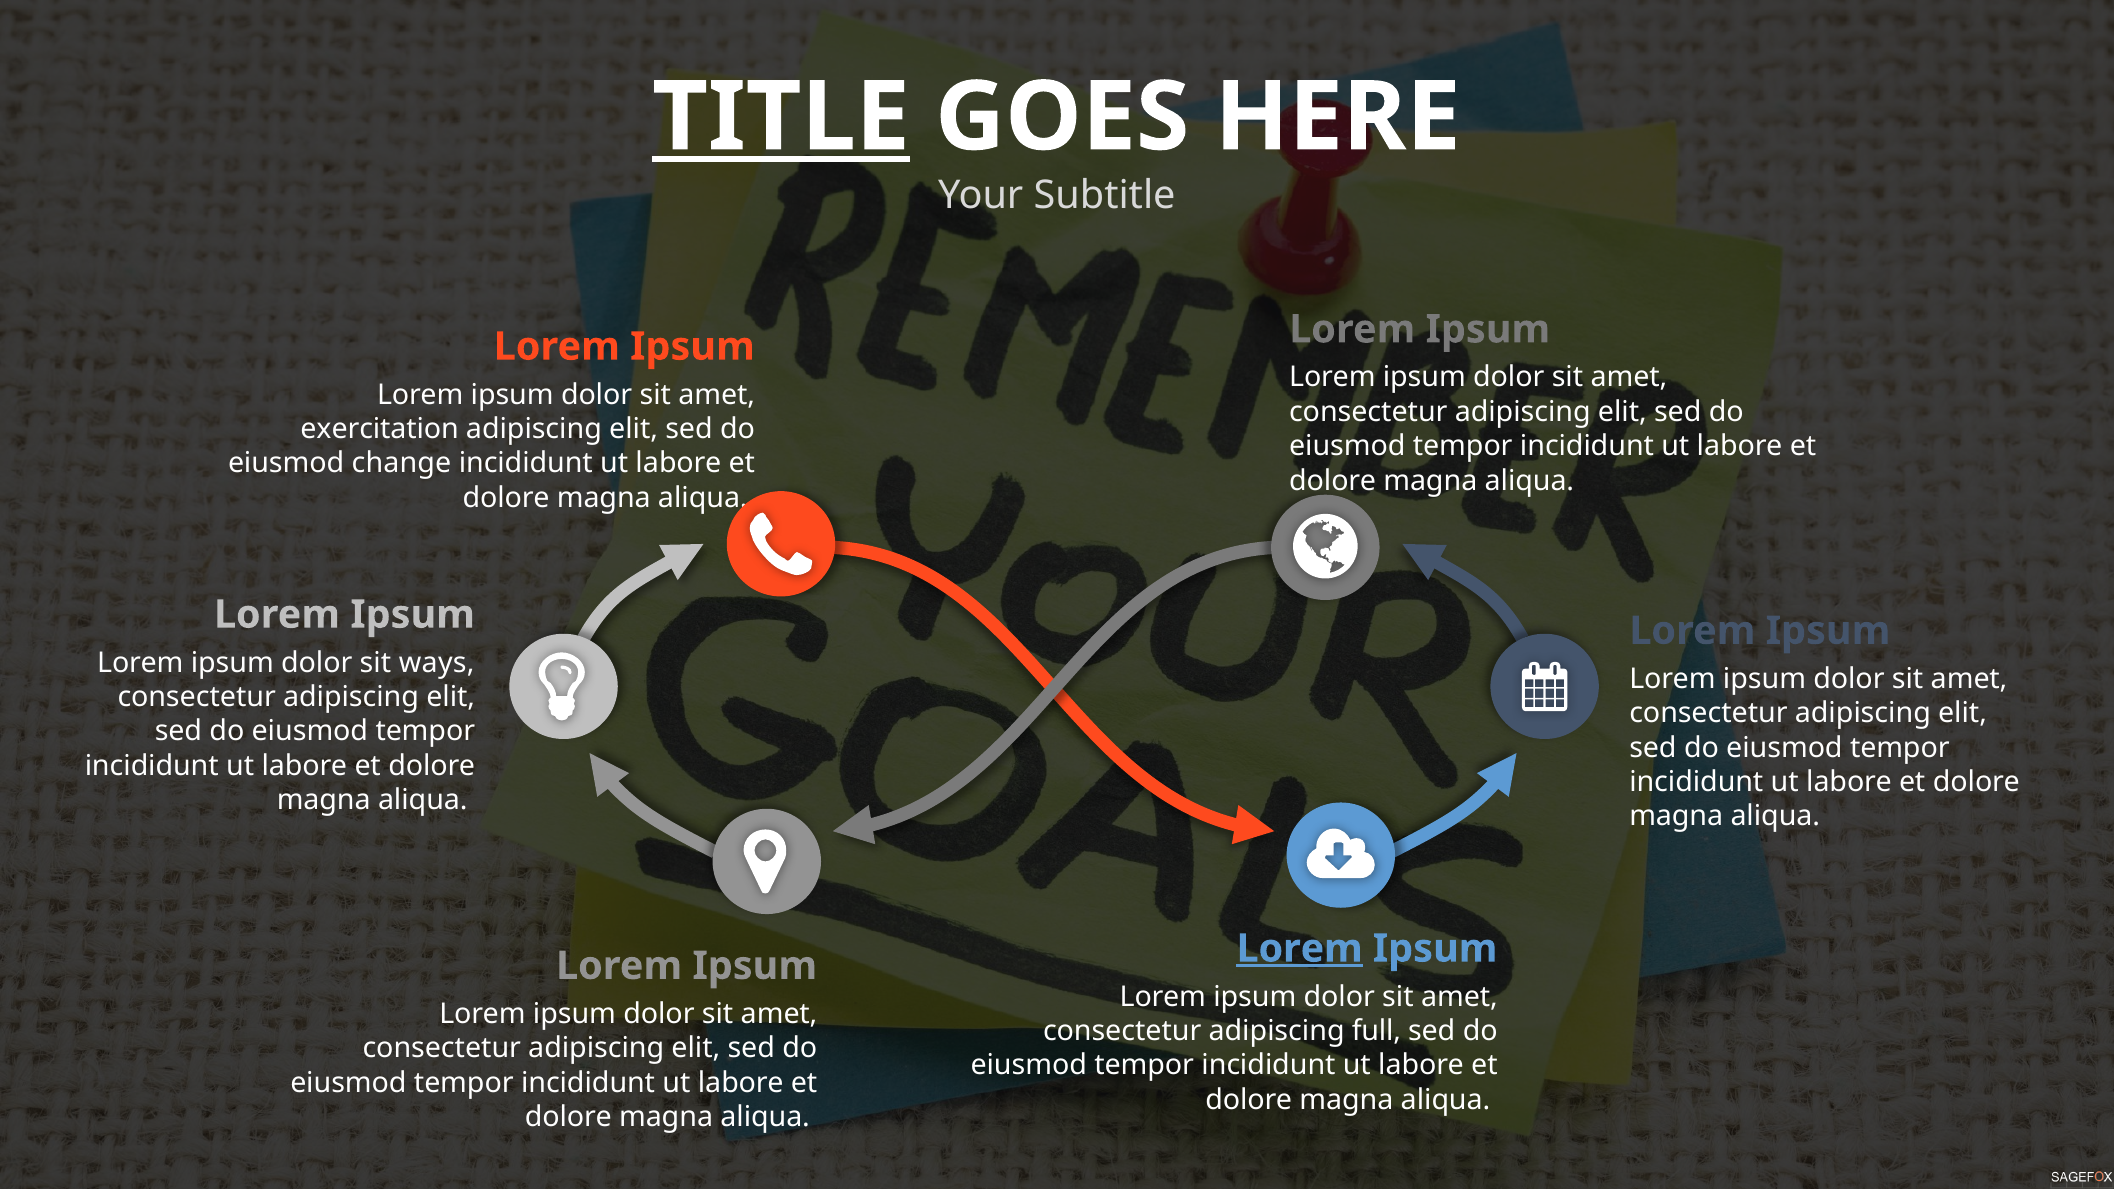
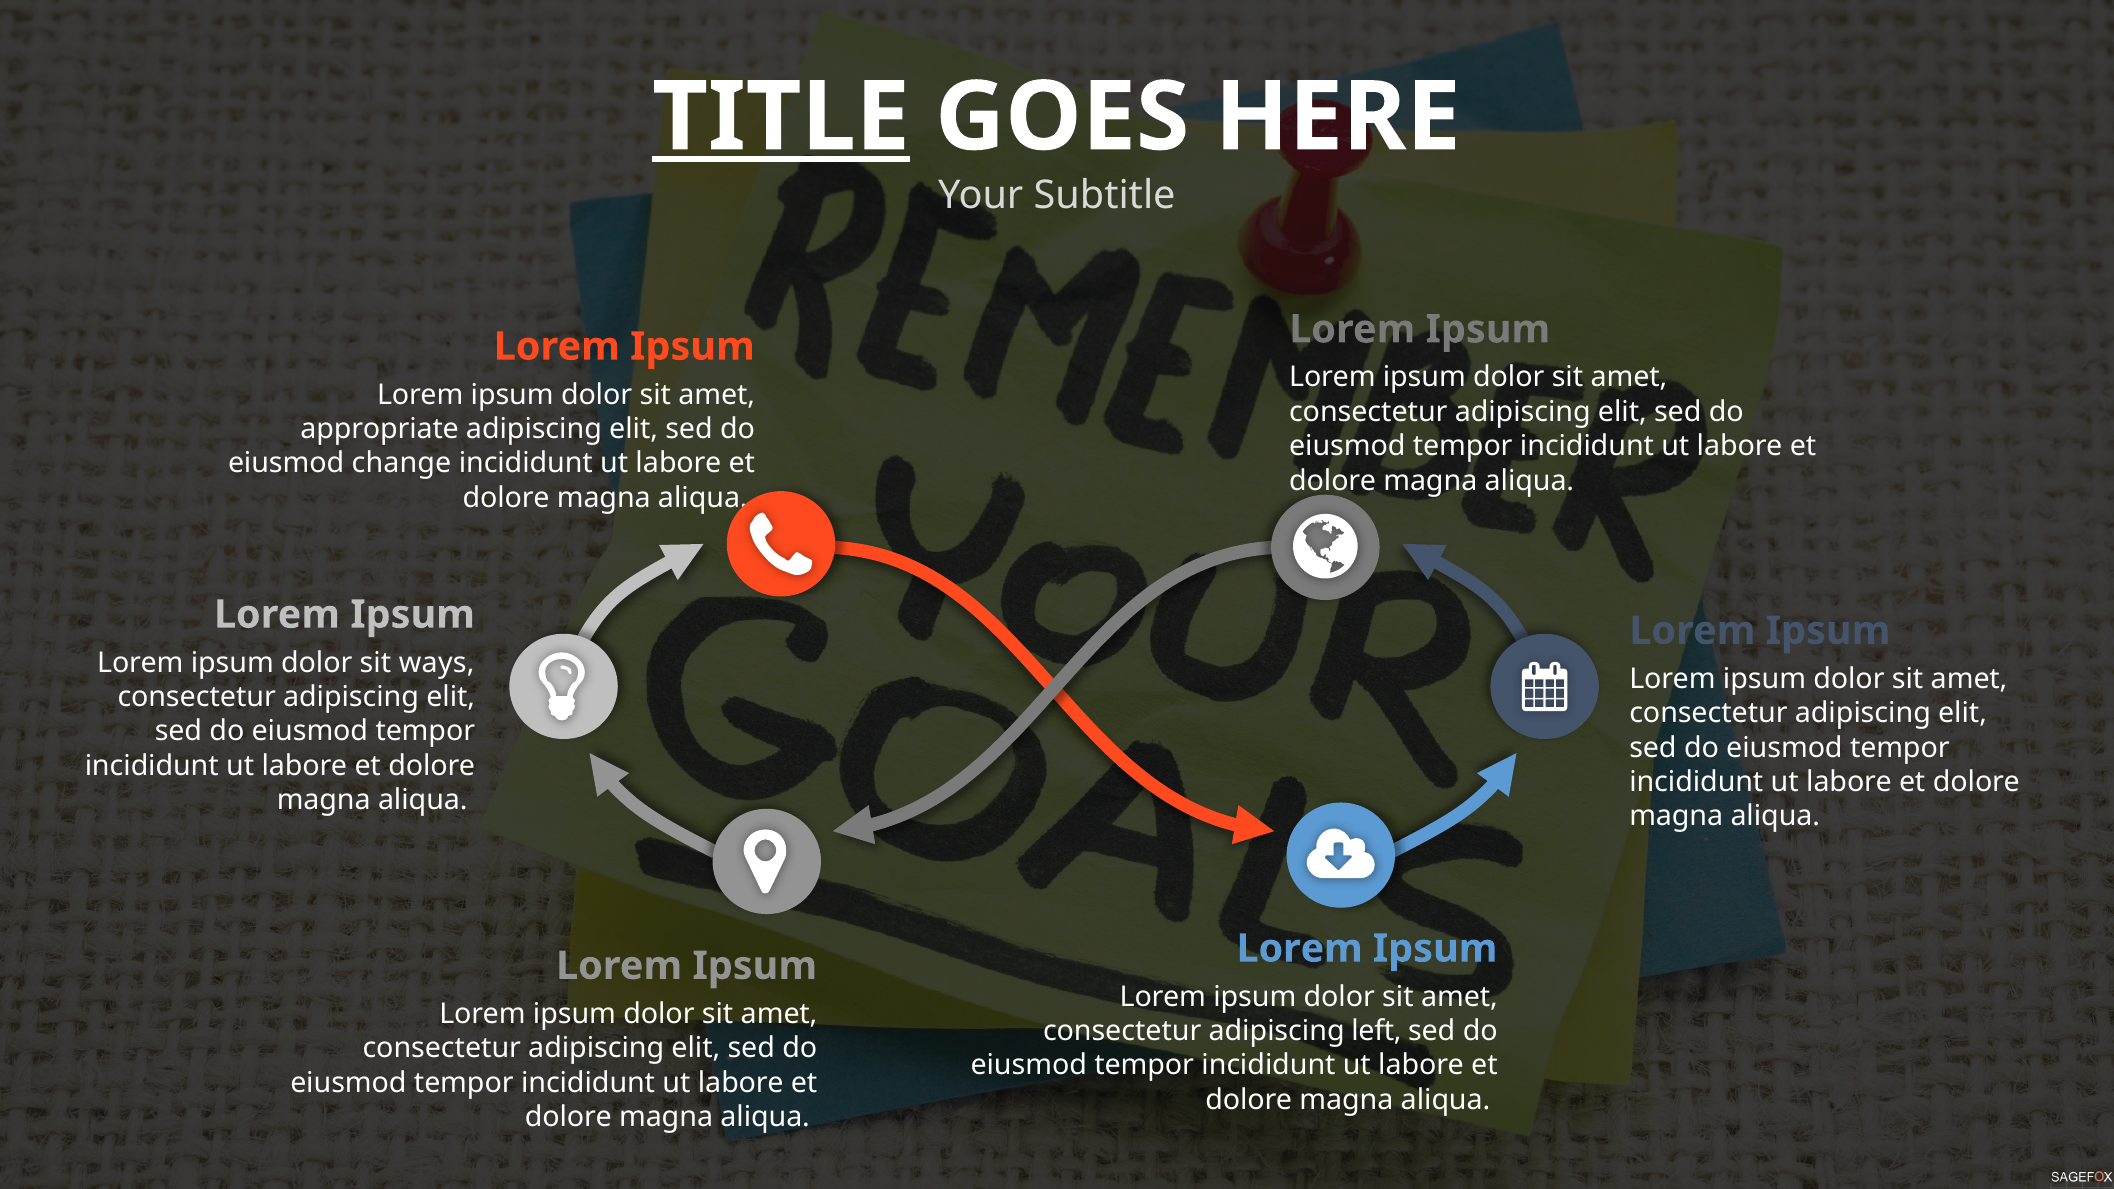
exercitation: exercitation -> appropriate (380, 429)
Lorem underline: present -> none (1300, 949)
full: full -> left (1376, 1031)
